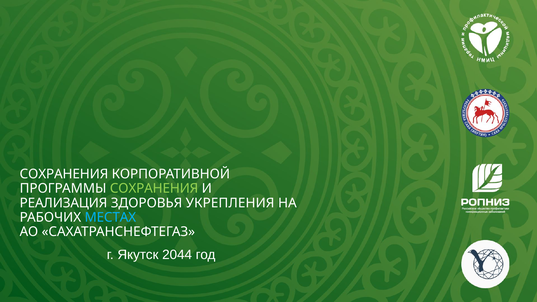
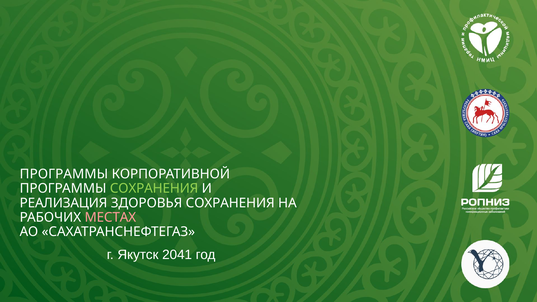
СОХРАНЕНИЯ: СОХРАНЕНИЯ -> ПРОГРАММЫ (64, 174)
ЗДОРОВЬЯ УКРЕПЛЕНИЯ: УКРЕПЛЕНИЯ -> СОХРАНЕНИЯ (230, 203)
МЕСТАХ colour: light blue -> pink (110, 217)
2044: 2044 -> 2041 (177, 255)
